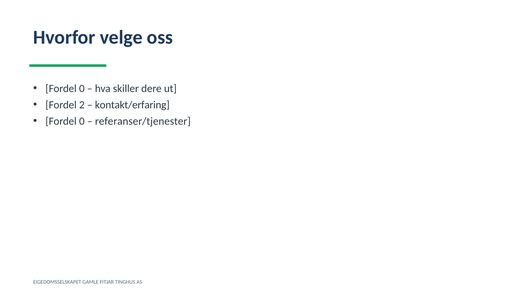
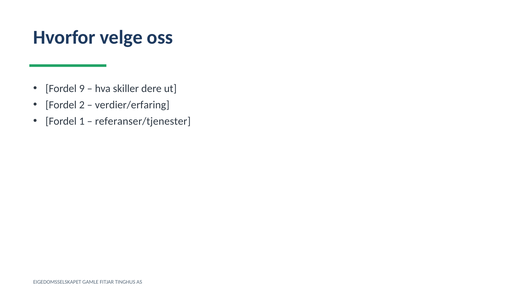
0: 0 -> 9 (82, 88)
kontakt/erfaring: kontakt/erfaring -> verdier/erfaring (132, 105)
0: 0 -> 1 (82, 121)
